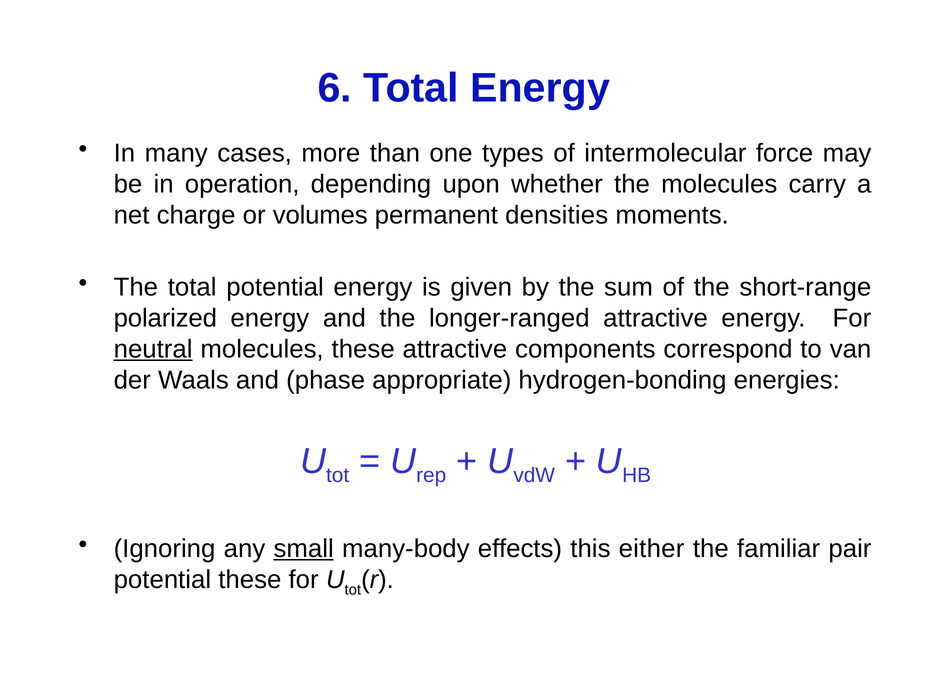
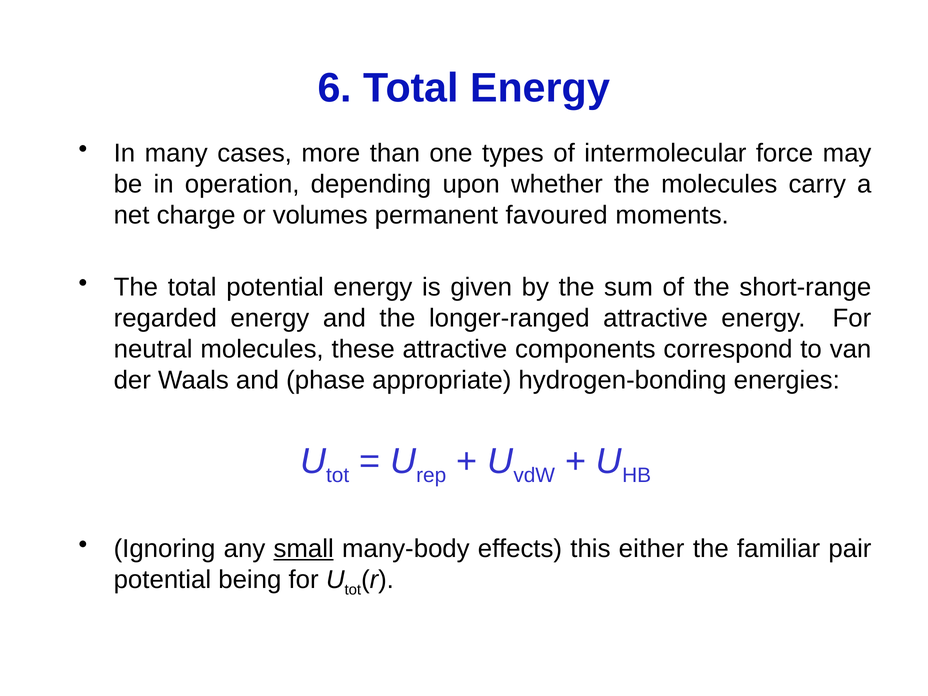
densities: densities -> favoured (557, 215)
polarized: polarized -> regarded (165, 318)
neutral underline: present -> none (153, 349)
potential these: these -> being (250, 580)
